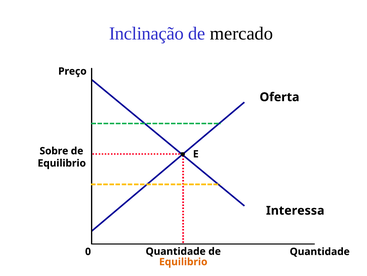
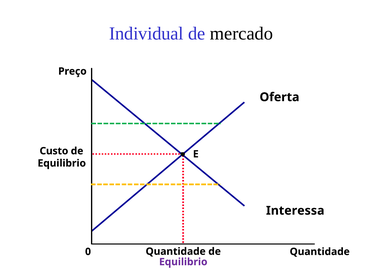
Inclinação: Inclinação -> Individual (146, 33)
Sobre: Sobre -> Custo (54, 151)
Equilibrio colour: orange -> purple (183, 261)
